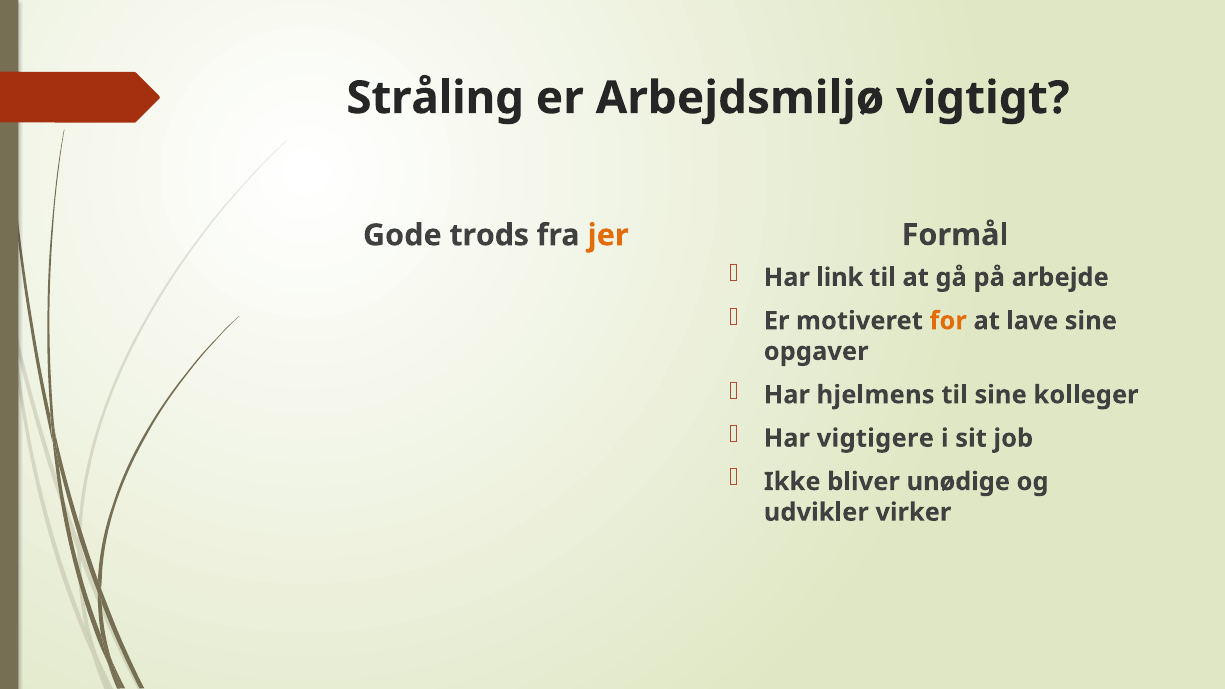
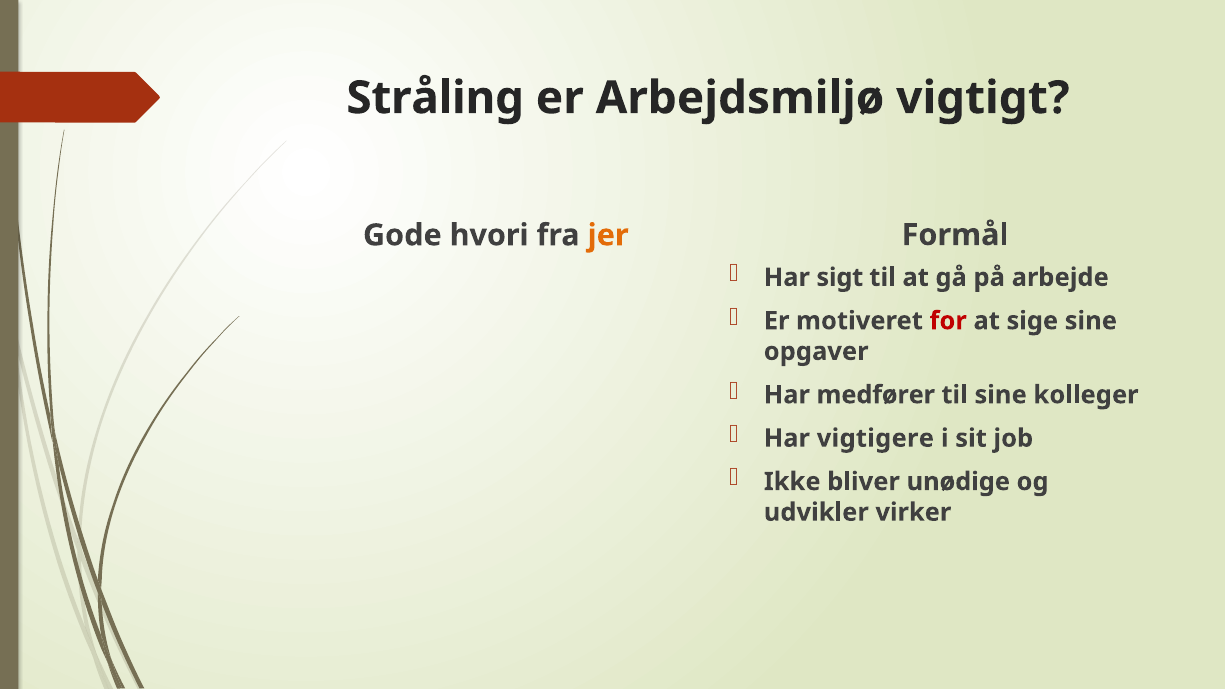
trods: trods -> hvori (489, 235)
link: link -> sigt (840, 277)
for colour: orange -> red (948, 321)
lave: lave -> sige (1032, 321)
hjelmens: hjelmens -> medfører (876, 395)
